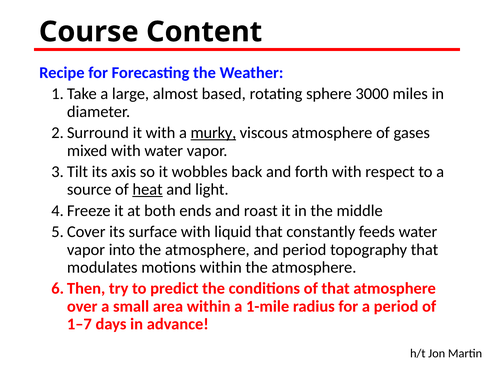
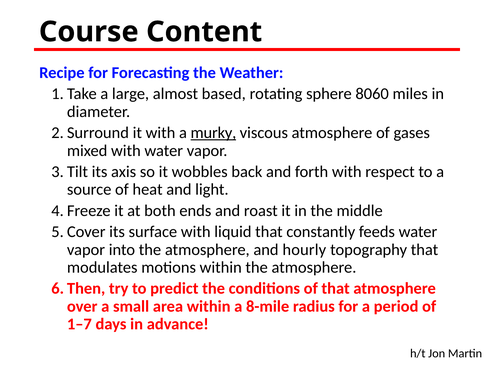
3000: 3000 -> 8060 (372, 94)
heat underline: present -> none (148, 190)
and period: period -> hourly (304, 250)
1-mile: 1-mile -> 8-mile (268, 307)
